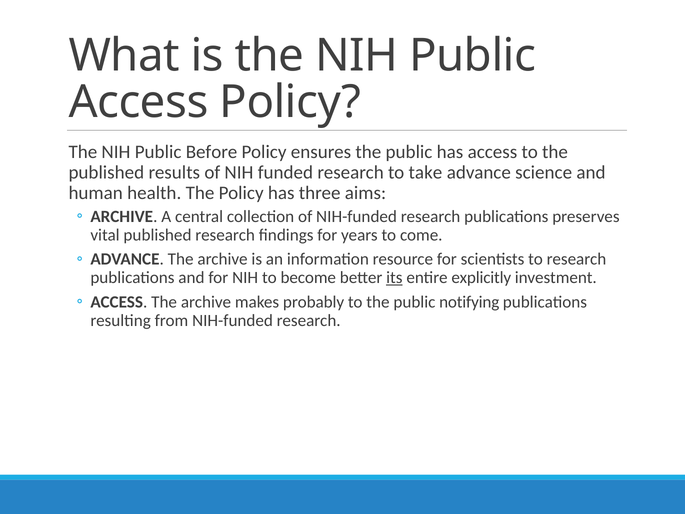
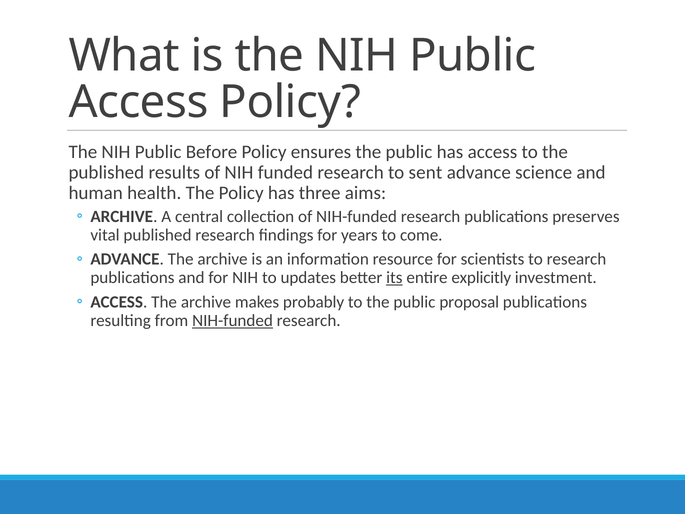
take: take -> sent (425, 172)
become: become -> updates (308, 278)
notifying: notifying -> proposal (469, 302)
NIH-funded underline: none -> present (233, 320)
